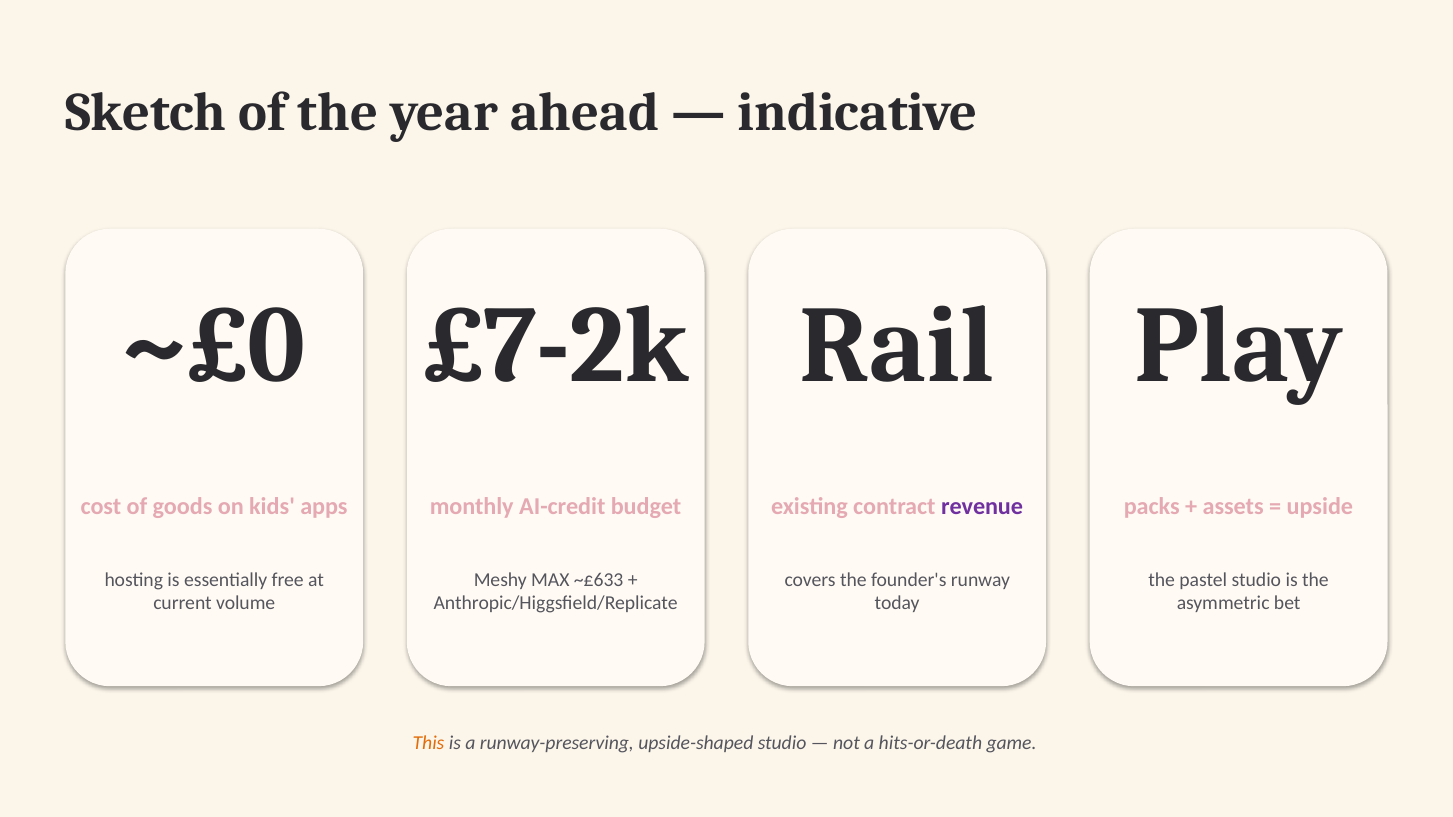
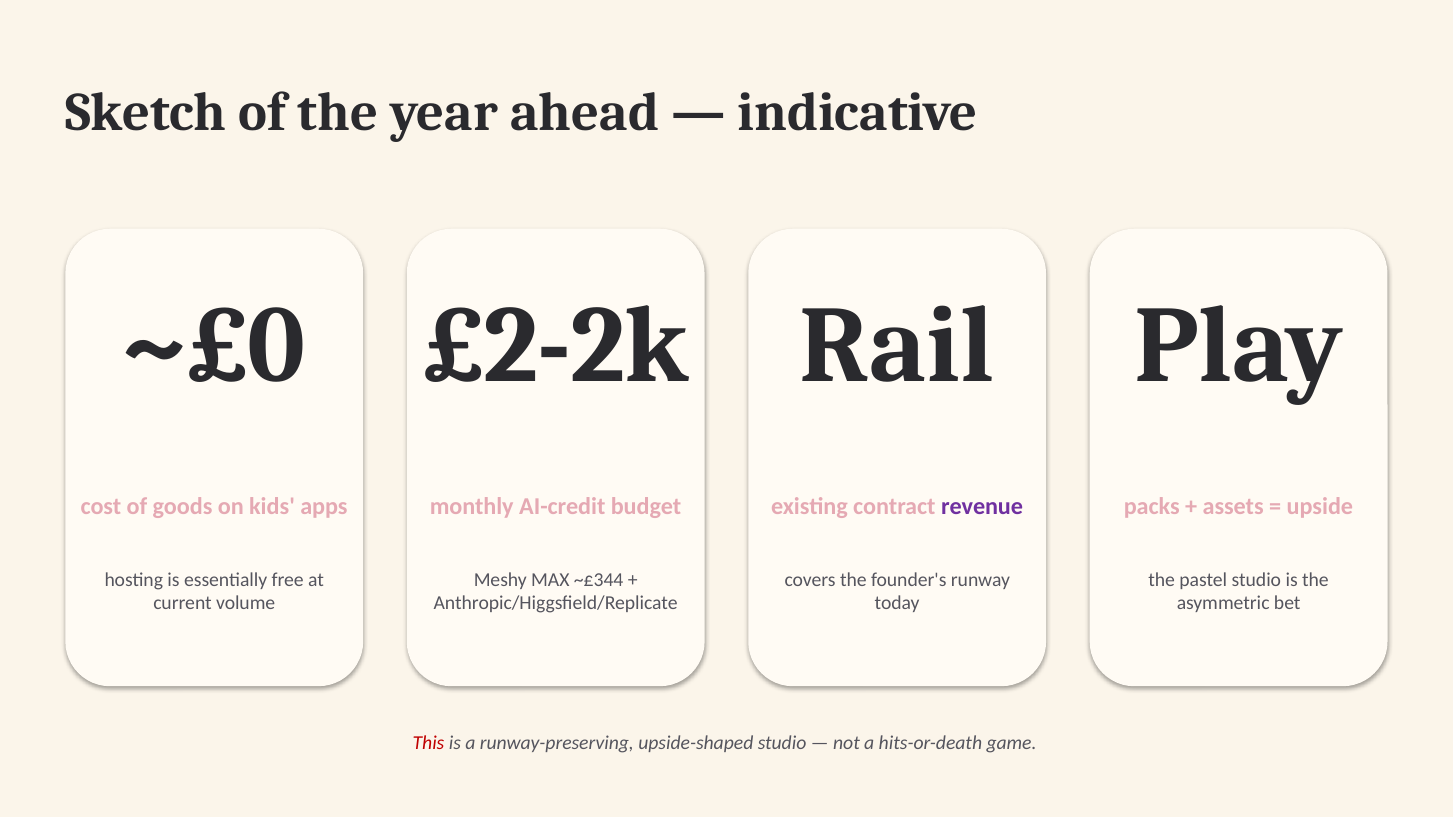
£7-2k: £7-2k -> £2-2k (556, 345)
~£633: ~£633 -> ~£344 (599, 580)
This colour: orange -> red (429, 743)
